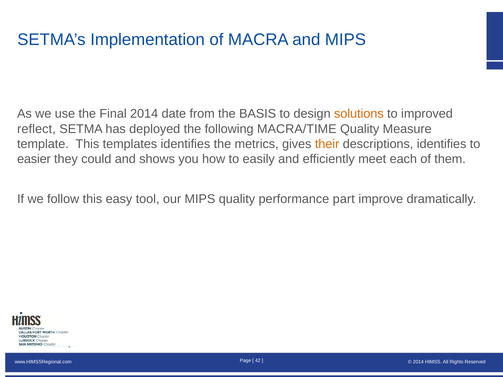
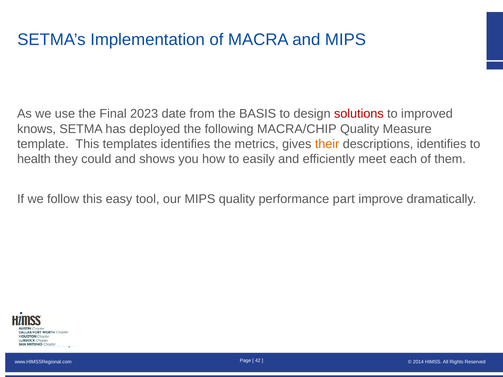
Final 2014: 2014 -> 2023 (144, 114)
solutions colour: orange -> red (359, 114)
reflect: reflect -> knows (37, 129)
MACRA/TIME: MACRA/TIME -> MACRA/CHIP (297, 129)
easier: easier -> health (34, 159)
